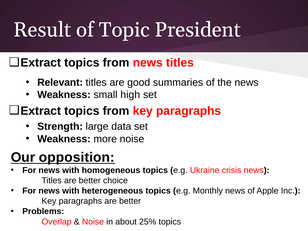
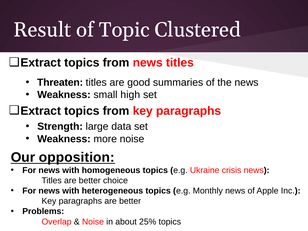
President: President -> Clustered (198, 30)
Relevant: Relevant -> Threaten (60, 83)
